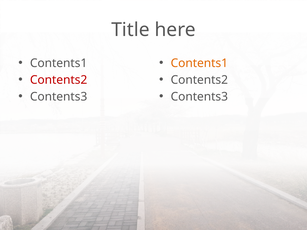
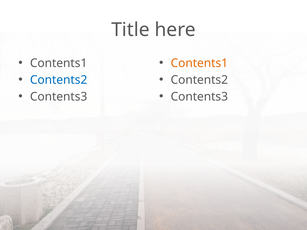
Contents2 colour: red -> blue (59, 80)
